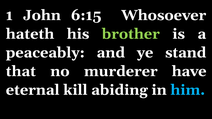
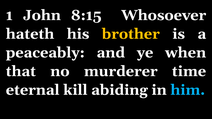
6:15: 6:15 -> 8:15 (86, 15)
brother colour: light green -> yellow (131, 34)
stand: stand -> when (186, 53)
have: have -> time (189, 71)
